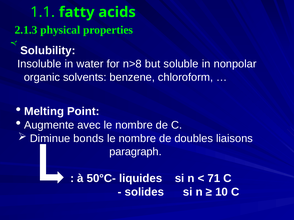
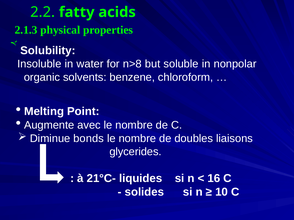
1.1: 1.1 -> 2.2 (43, 12)
paragraph: paragraph -> glycerides (135, 152)
50°C-: 50°C- -> 21°C- (101, 179)
71: 71 -> 16 (214, 179)
